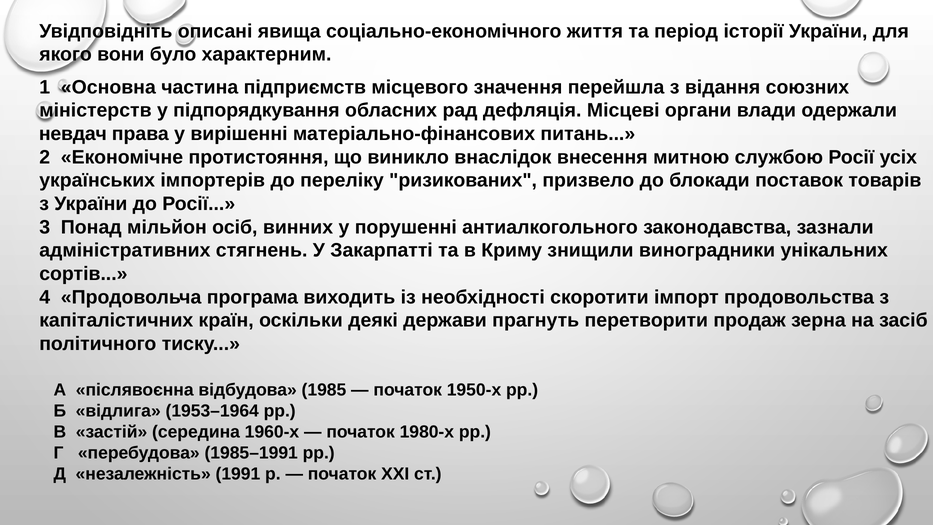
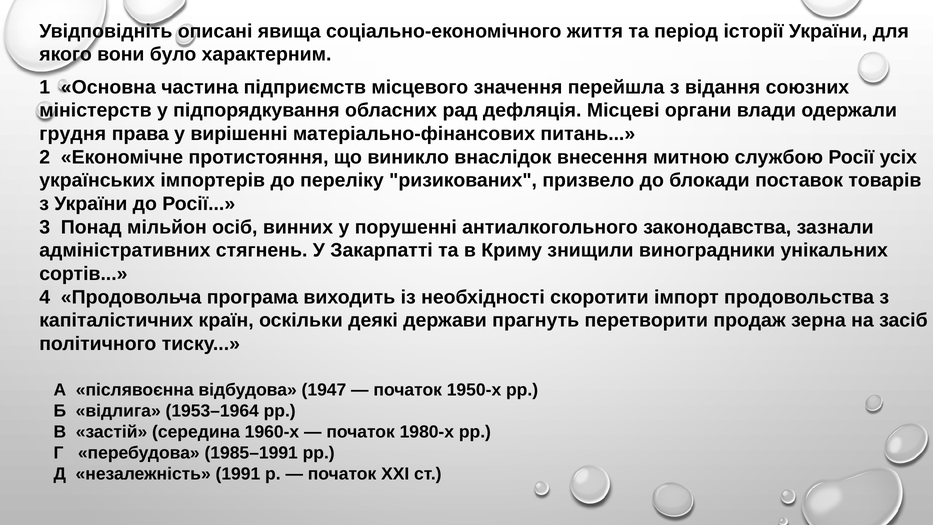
невдач: невдач -> грудня (73, 134)
1985: 1985 -> 1947 (324, 390)
